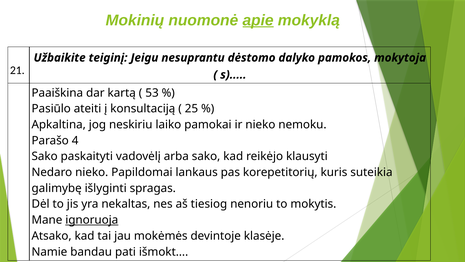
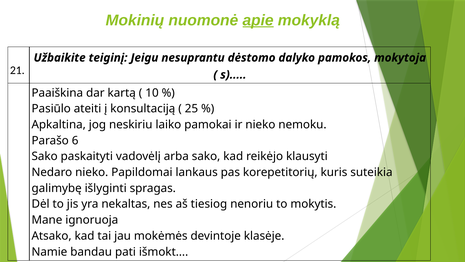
53: 53 -> 10 (152, 93)
4: 4 -> 6 (75, 140)
ignoruoja underline: present -> none (92, 220)
